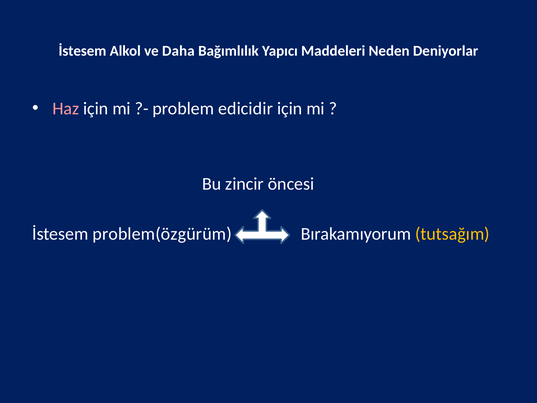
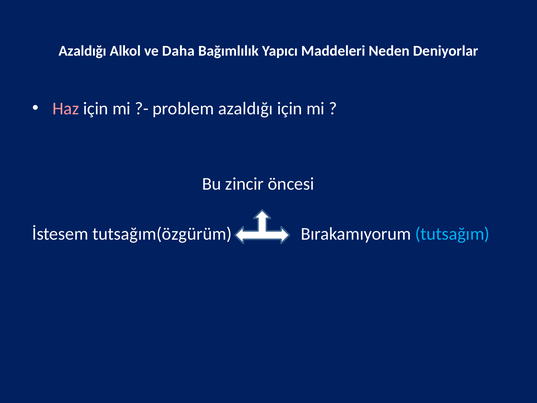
İstesem: İstesem -> Azaldığı (82, 51)
problem edicidir: edicidir -> azaldığı (246, 109)
problem(özgürüm: problem(özgürüm -> tutsağım(özgürüm (162, 234)
tutsağım colour: yellow -> light blue (452, 234)
